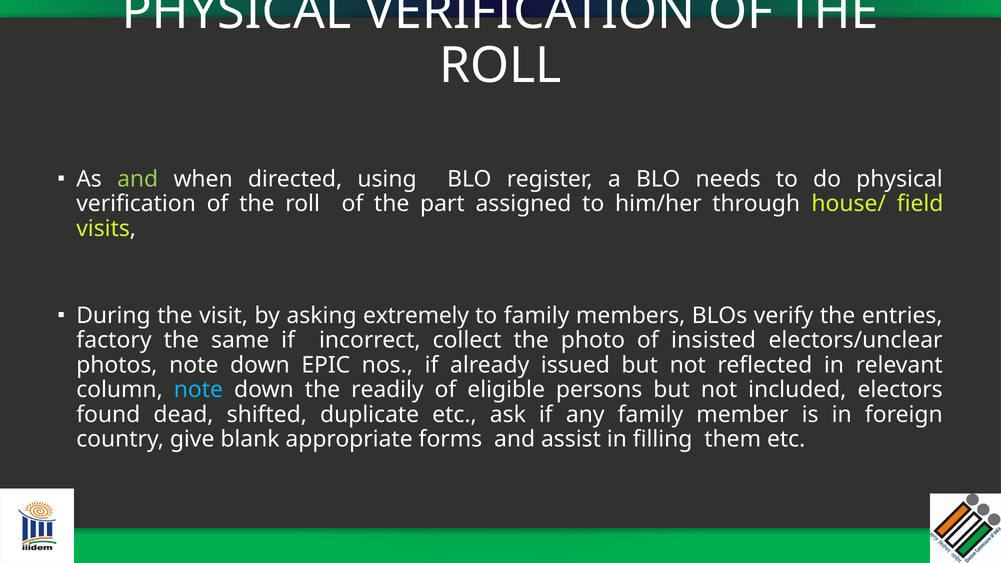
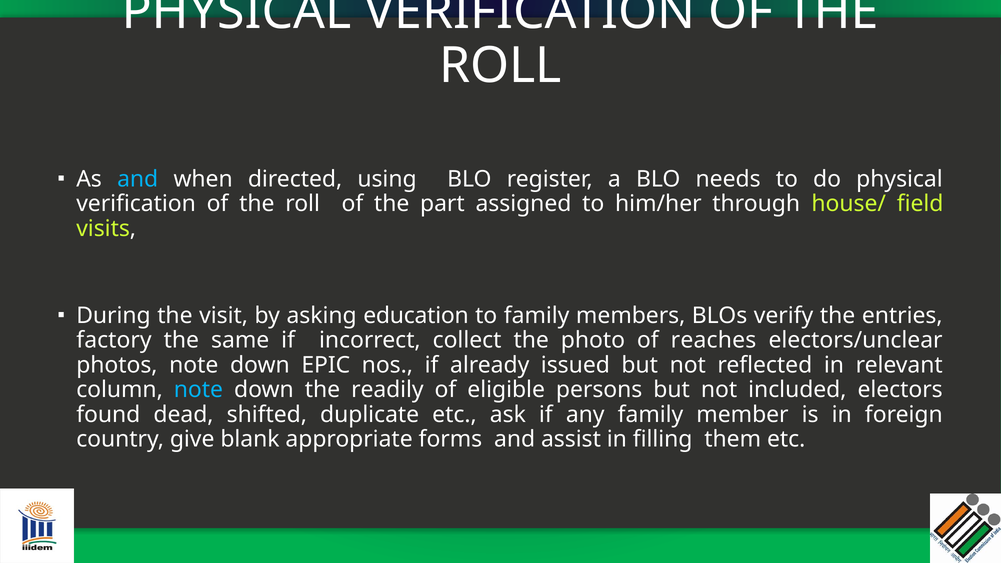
and colour: light green -> light blue (138, 179)
extremely: extremely -> education (416, 316)
insisted: insisted -> reaches (713, 340)
